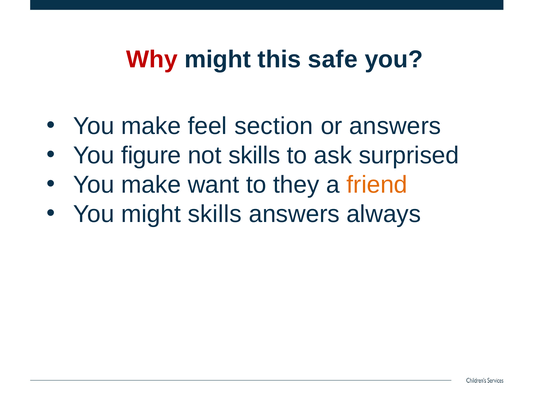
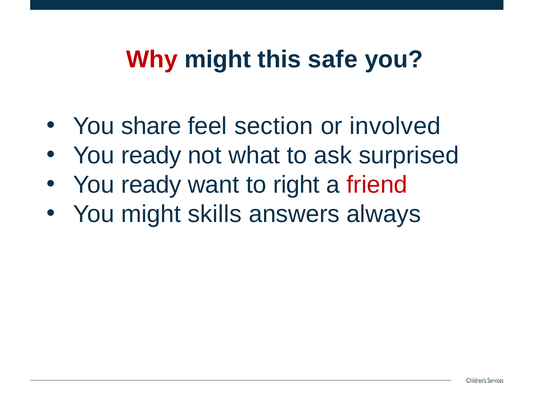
make: make -> share (151, 126)
or answers: answers -> involved (395, 126)
figure: figure -> ready (151, 155)
not skills: skills -> what (254, 155)
make: make -> ready (151, 185)
they: they -> right (296, 185)
friend colour: orange -> red (377, 185)
